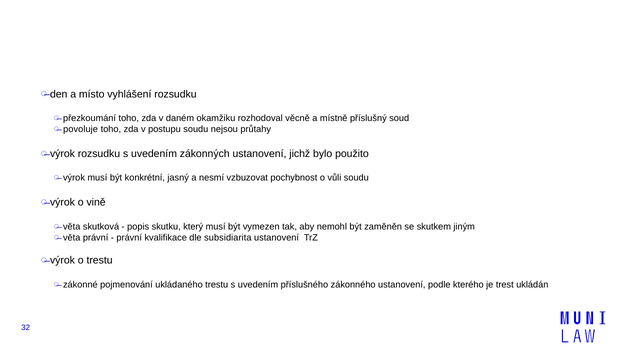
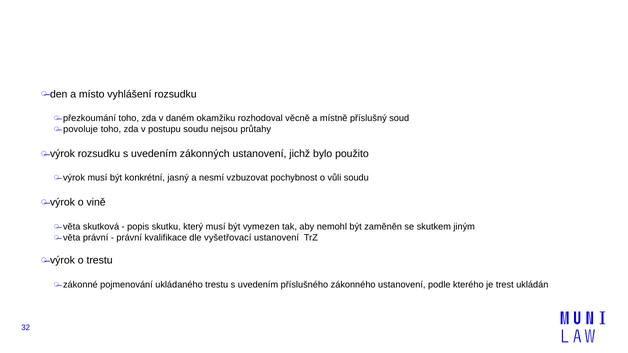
subsidiarita: subsidiarita -> vyšetřovací (228, 238)
